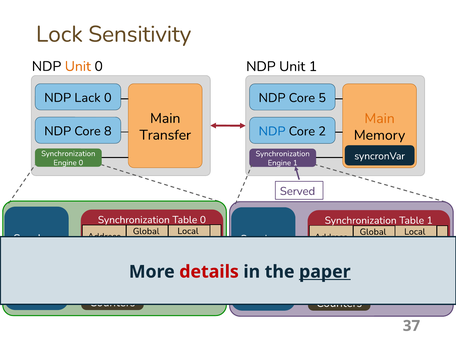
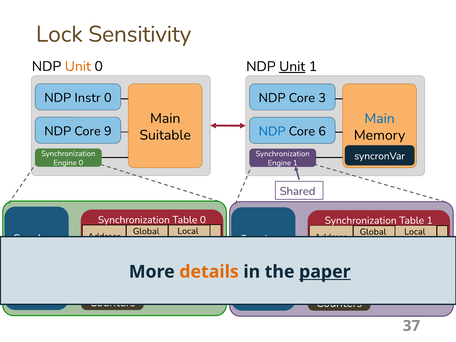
Unit underline: none -> present (292, 66)
Lack: Lack -> Instr (87, 98)
5: 5 -> 3 (322, 98)
Main colour: orange -> blue (380, 118)
8: 8 -> 9 (108, 131)
2: 2 -> 6 (322, 131)
Transfer: Transfer -> Suitable (165, 135)
Served: Served -> Shared (298, 191)
details colour: red -> orange (209, 272)
